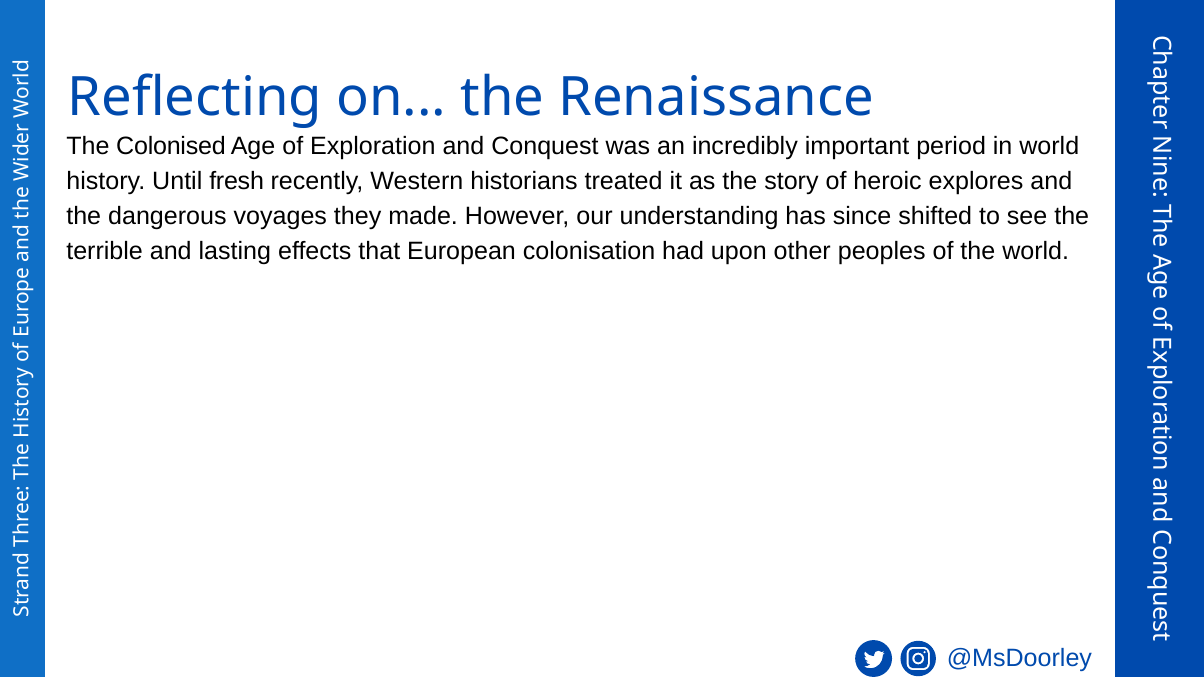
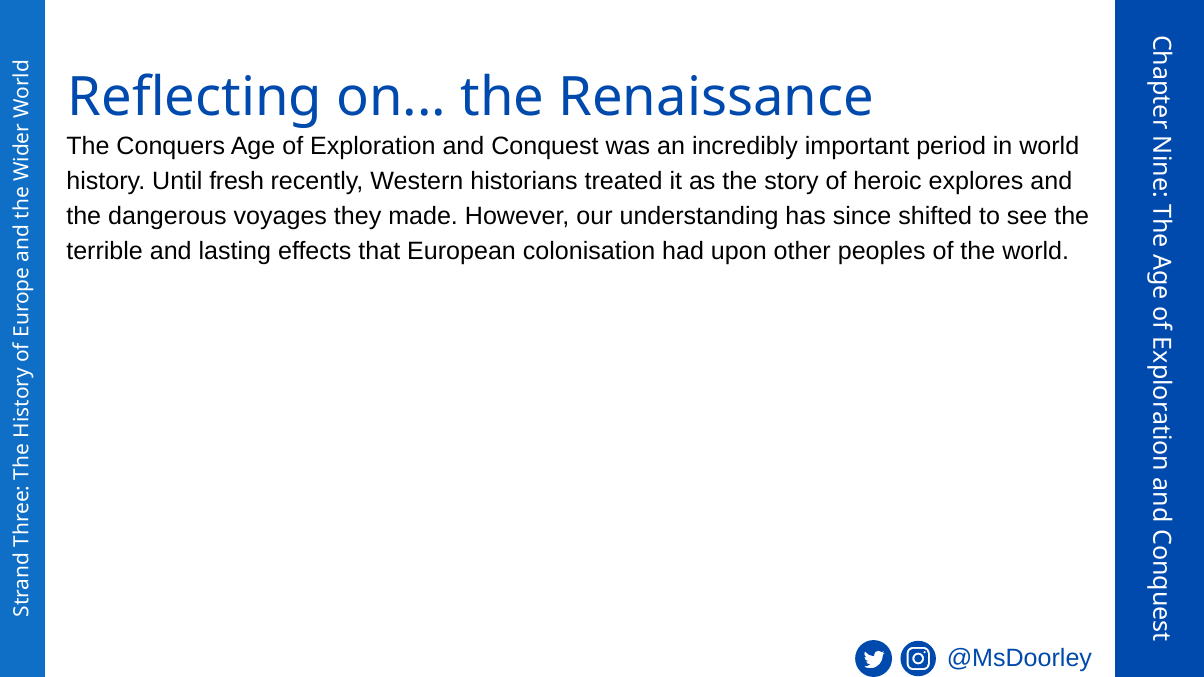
Colonised: Colonised -> Conquers (171, 146)
